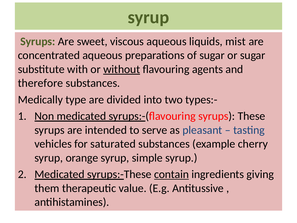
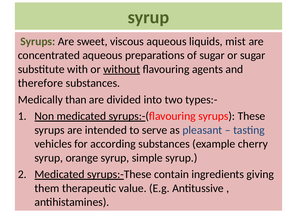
type: type -> than (76, 100)
saturated: saturated -> according (113, 144)
contain underline: present -> none (172, 174)
